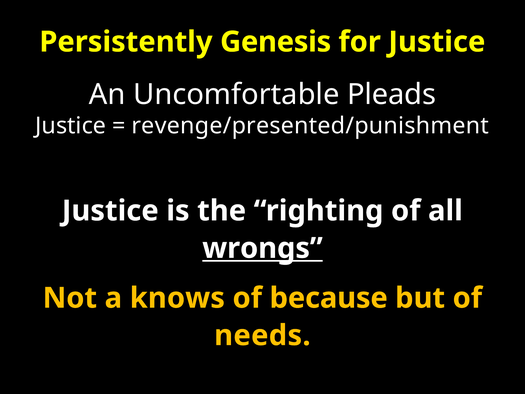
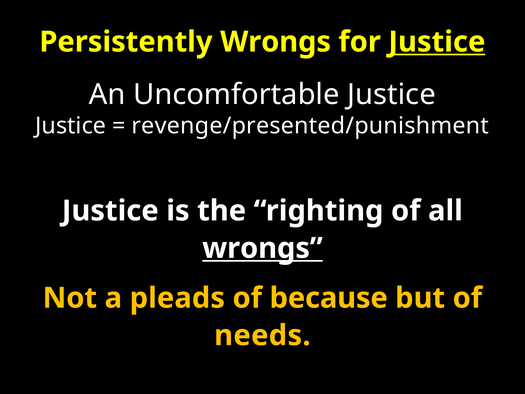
Persistently Genesis: Genesis -> Wrongs (276, 42)
Justice underline: none -> present (437, 42)
Uncomfortable Pleads: Pleads -> Justice (391, 95)
knows: knows -> pleads (177, 298)
